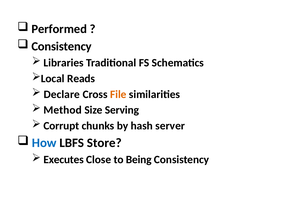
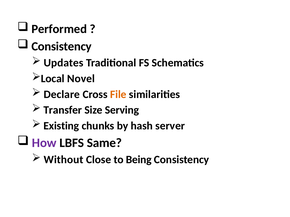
Libraries: Libraries -> Updates (63, 63)
Reads: Reads -> Novel (81, 79)
Method: Method -> Transfer (63, 110)
Corrupt: Corrupt -> Existing (61, 126)
How colour: blue -> purple (44, 143)
Store: Store -> Same (104, 143)
Executes: Executes -> Without (63, 160)
